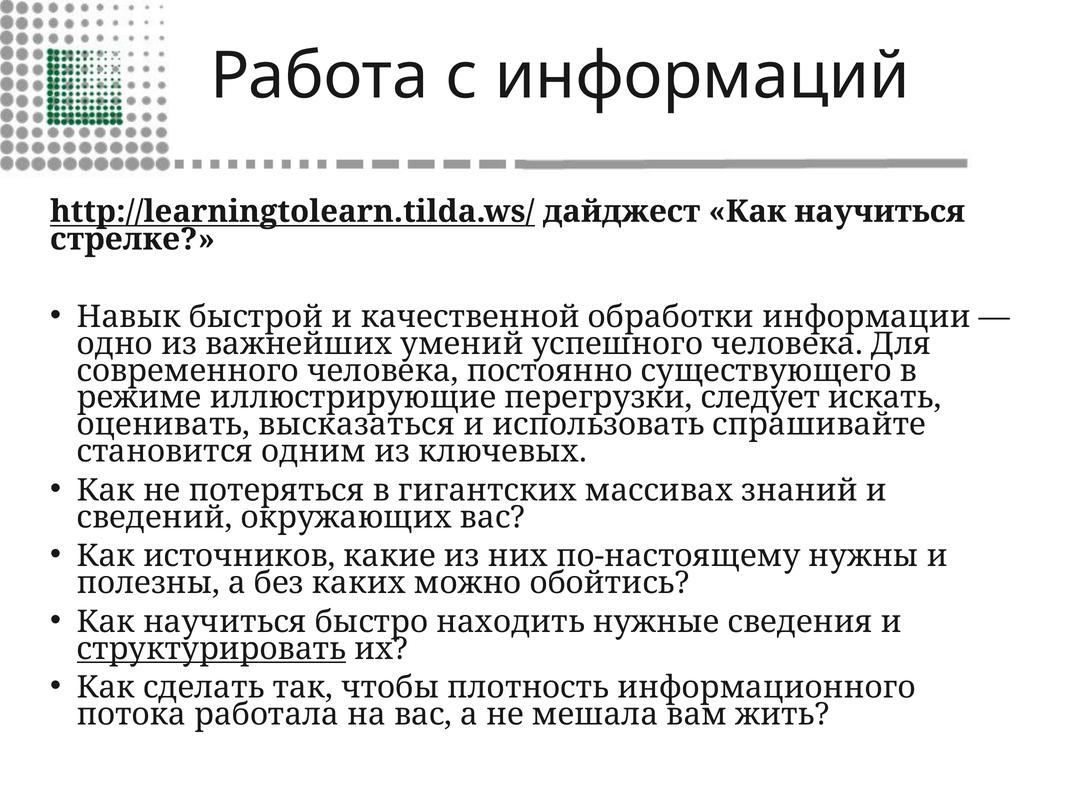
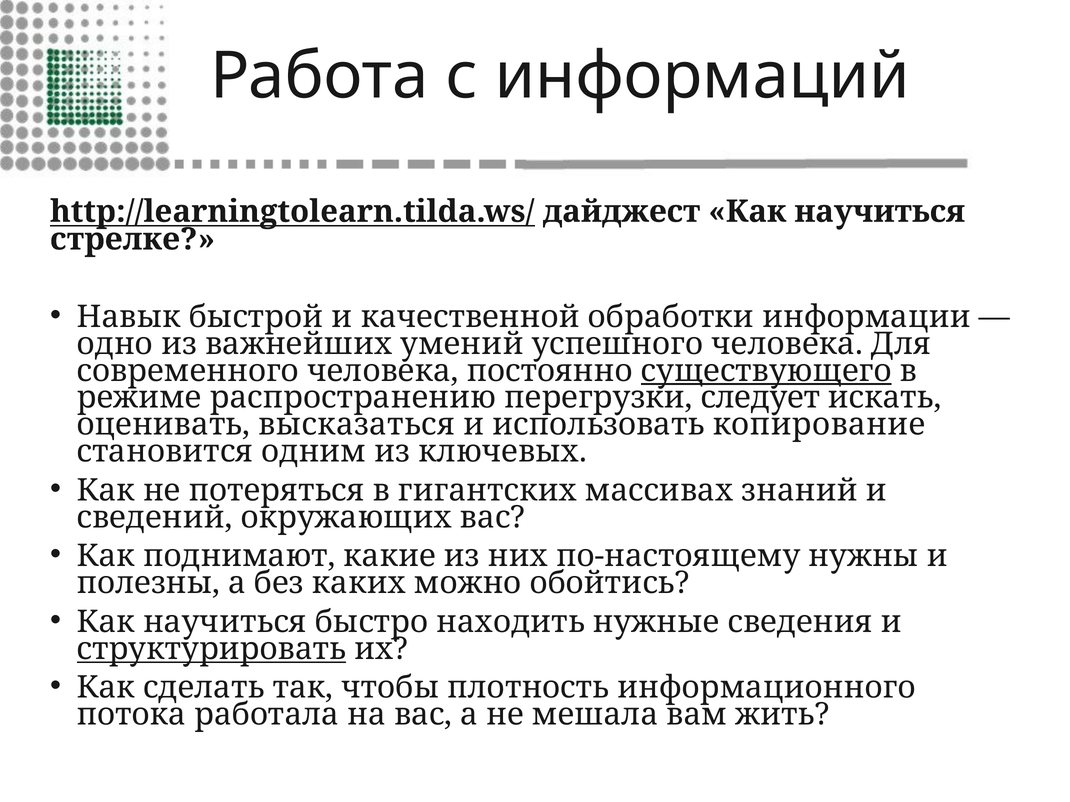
существующего underline: none -> present (766, 371)
иллюстрирующие: иллюстрирующие -> распространению (353, 398)
спрашивайте: спрашивайте -> копирование (819, 425)
источников: источников -> поднимают (239, 557)
